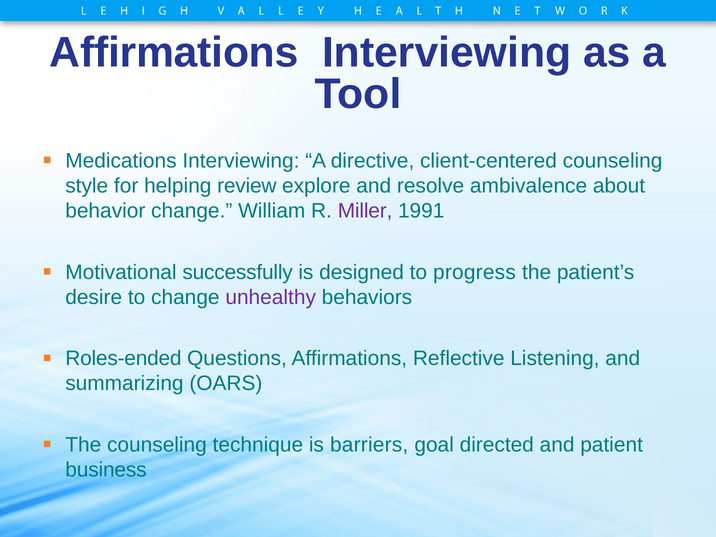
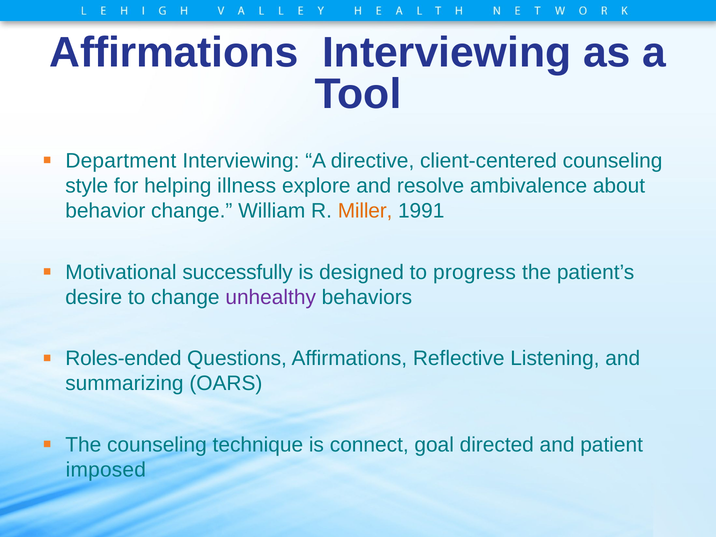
Medications: Medications -> Department (121, 161)
review: review -> illness (247, 186)
Miller colour: purple -> orange (365, 211)
barriers: barriers -> connect (369, 445)
business: business -> imposed (106, 470)
